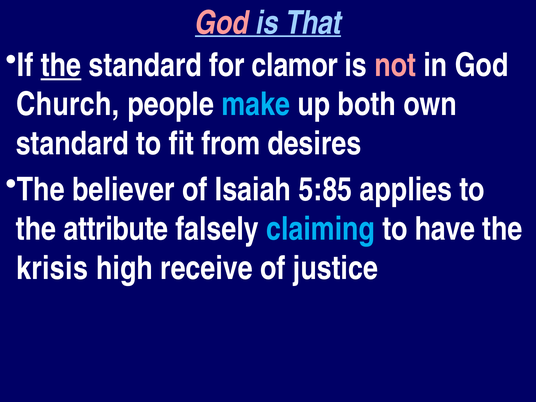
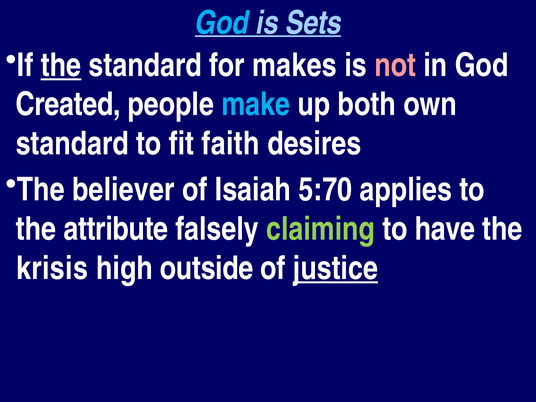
God colour: pink -> light blue (222, 23)
That: That -> Sets (313, 23)
clamor: clamor -> makes (295, 65)
Church: Church -> Created (68, 104)
from: from -> faith (231, 144)
5:85: 5:85 -> 5:70 (325, 190)
claiming colour: light blue -> light green (321, 229)
receive: receive -> outside (207, 268)
justice underline: none -> present (335, 268)
